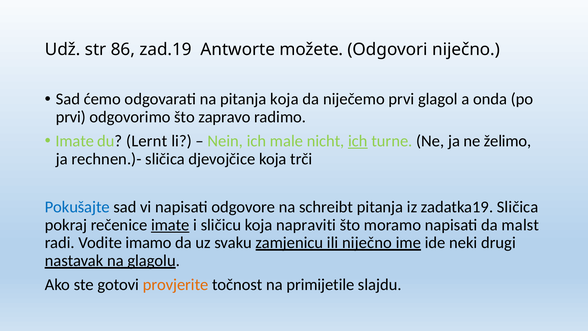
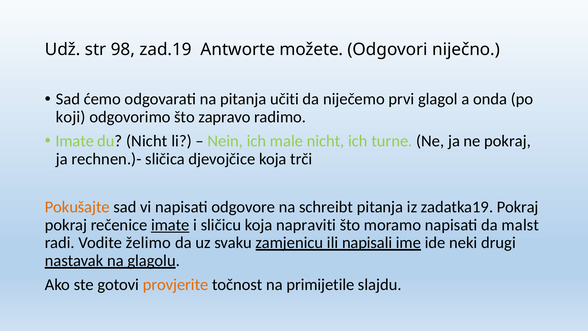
86: 86 -> 98 (123, 49)
pitanja koja: koja -> učiti (284, 99)
prvi: prvi -> koji (71, 117)
du Lernt: Lernt -> Nicht (147, 141)
ich underline: present -> none (358, 141)
ne želimo: želimo -> pokraj (508, 141)
Pokušajte colour: blue -> orange (77, 207)
zadatka19 Sličica: Sličica -> Pokraj (518, 207)
imamo: imamo -> želimo (148, 243)
ili niječno: niječno -> napisali (367, 243)
